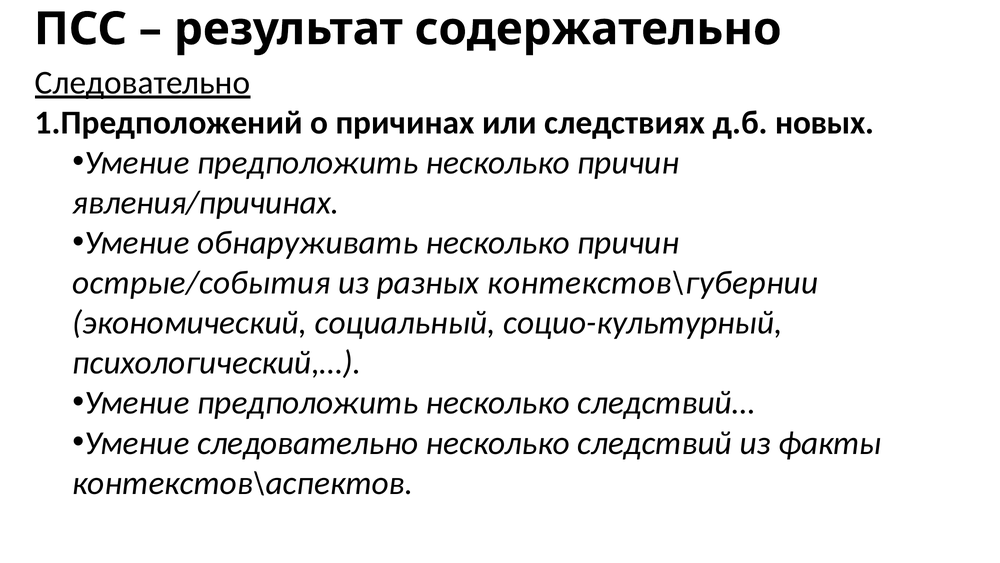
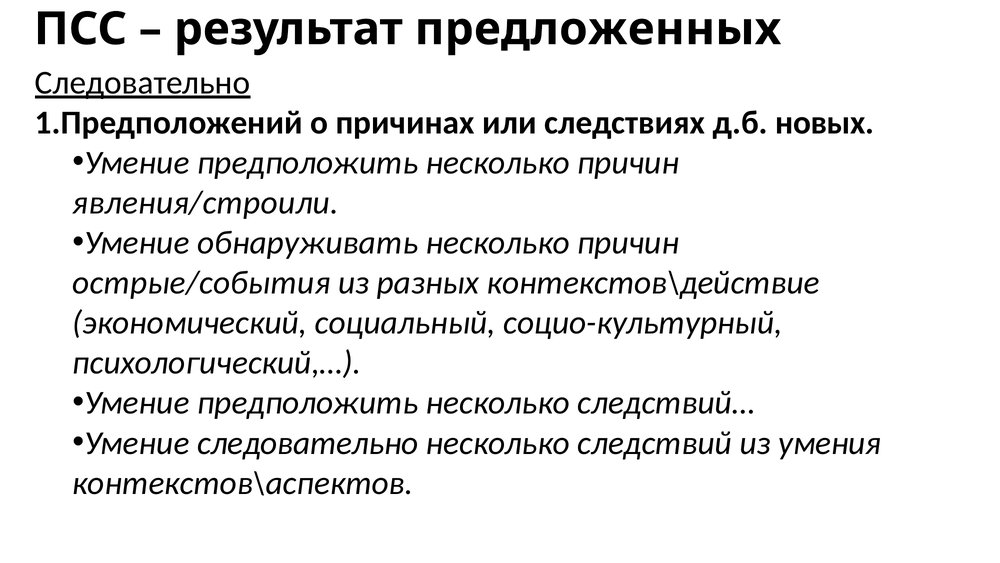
содержательно: содержательно -> предложенных (598, 29)
явления/причинах: явления/причинах -> явления/строили (206, 203)
контекстов\губернии: контекстов\губернии -> контекстов\действие (653, 283)
факты: факты -> умения (830, 443)
